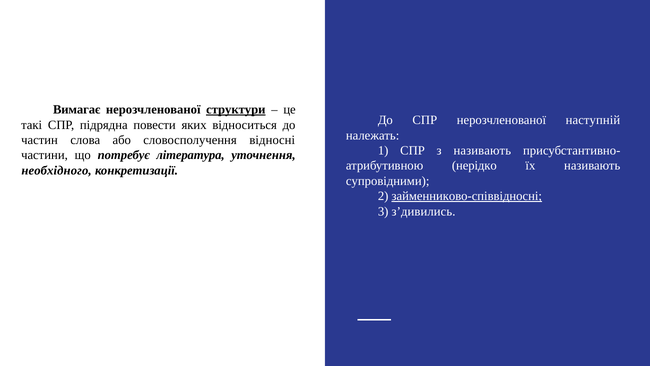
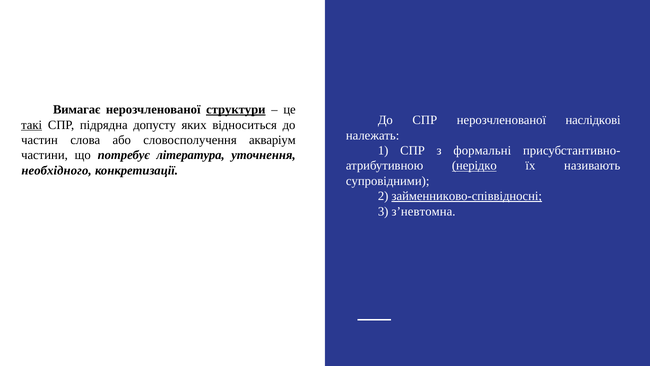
наступній: наступній -> наслідкові (593, 120)
такі underline: none -> present (32, 125)
повести: повести -> допусту (155, 125)
відносні: відносні -> акваріум (272, 140)
з називають: називають -> формальні (482, 150)
нерідко underline: none -> present (474, 166)
з’дивились: з’дивились -> з’невтомна (424, 211)
